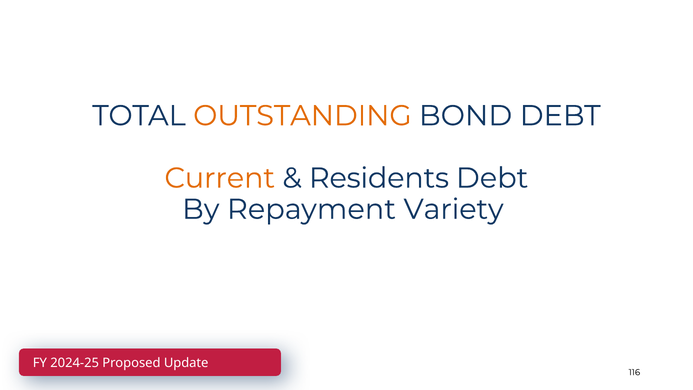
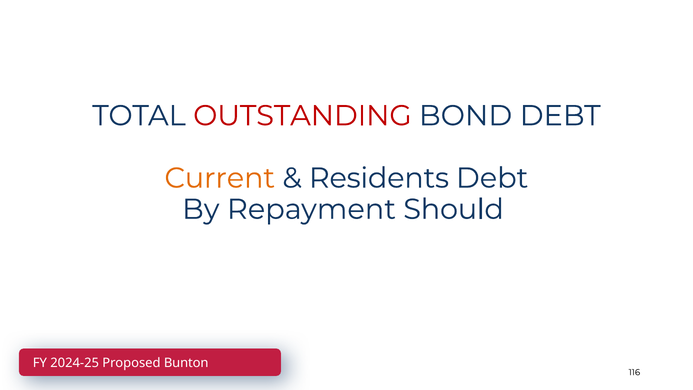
OUTSTANDING colour: orange -> red (302, 116)
Variety: Variety -> Should (454, 209)
Update: Update -> Bunton (186, 363)
